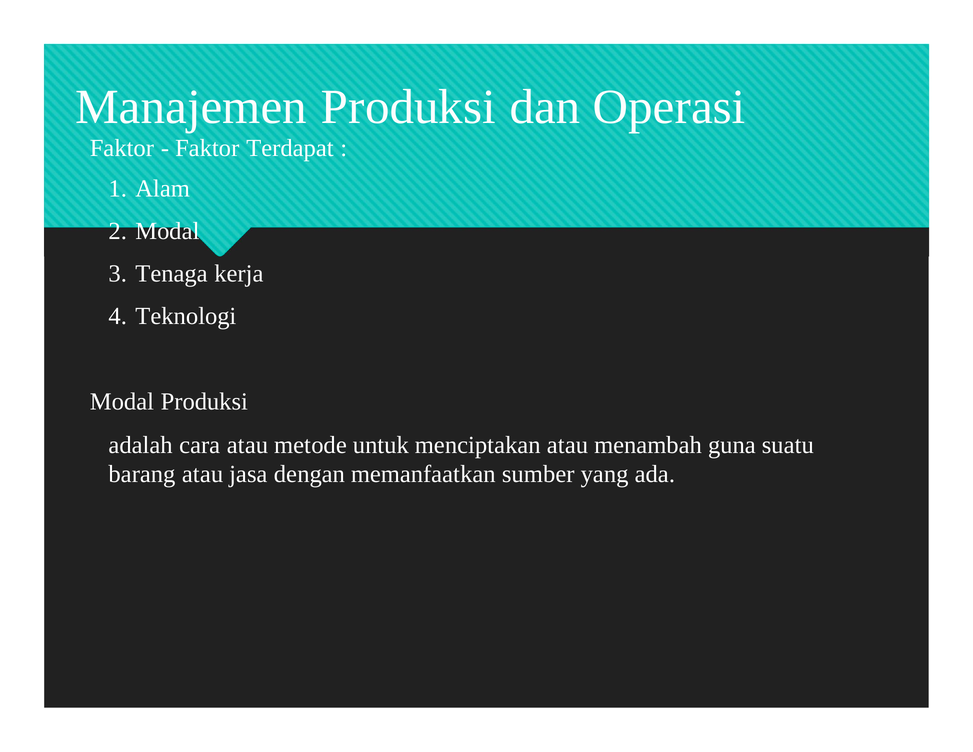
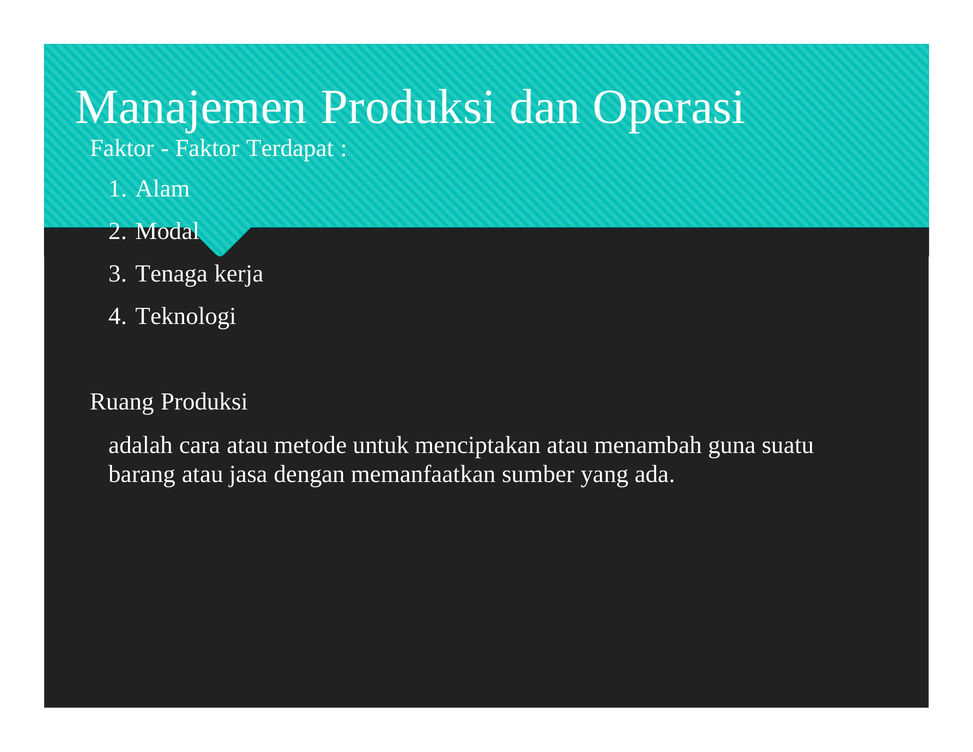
Modal: Modal -> Ruang (122, 402)
